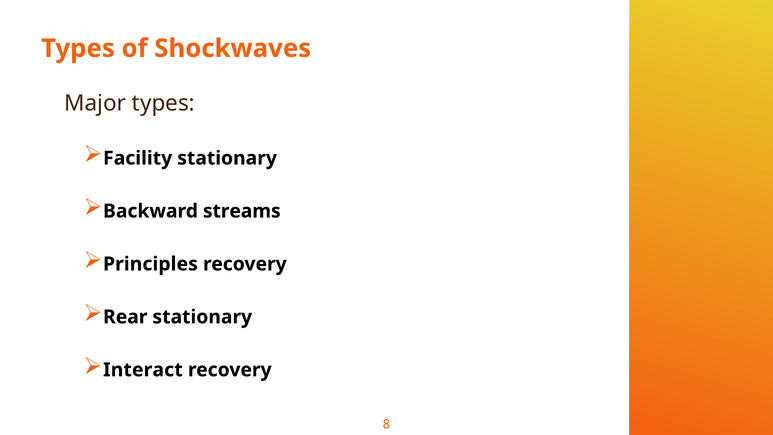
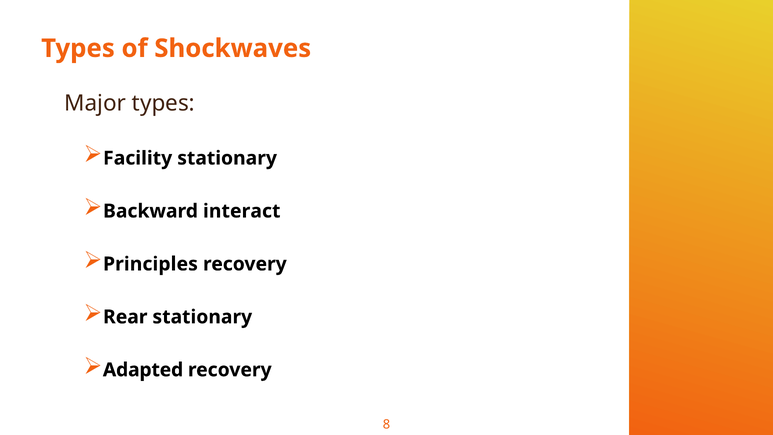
streams: streams -> interact (242, 211)
Interact: Interact -> Adapted (143, 370)
